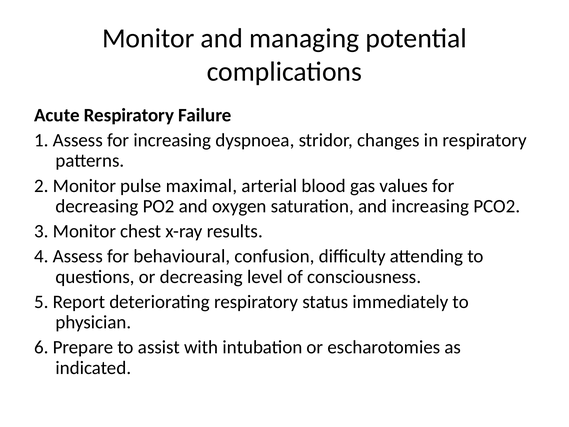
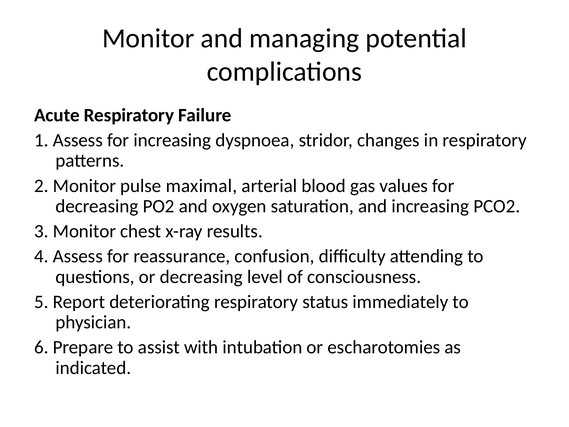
behavioural: behavioural -> reassurance (182, 256)
